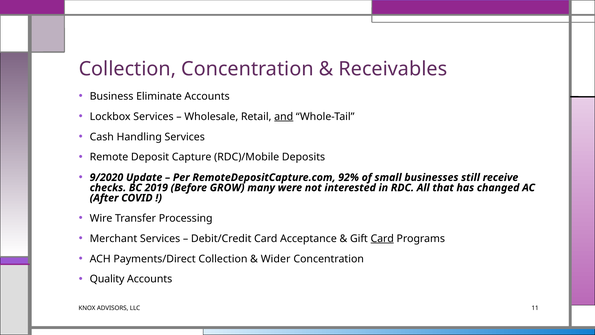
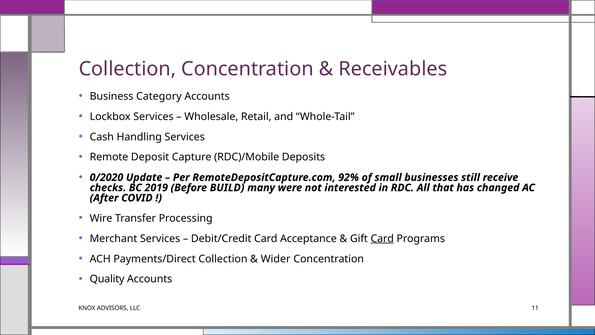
Eliminate: Eliminate -> Category (159, 96)
and underline: present -> none (284, 117)
9/2020: 9/2020 -> 0/2020 (106, 177)
GROW: GROW -> BUILD (227, 188)
